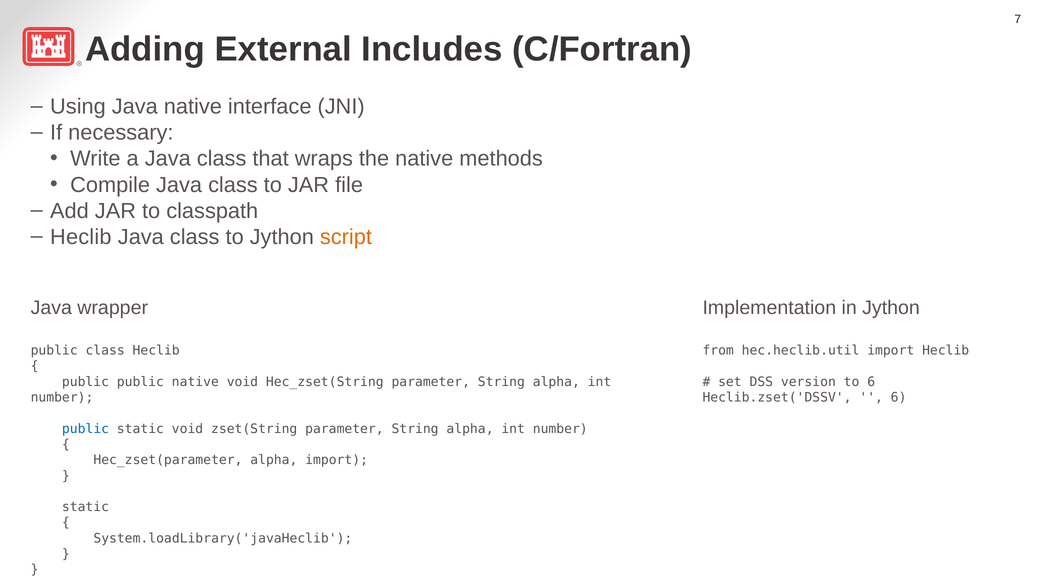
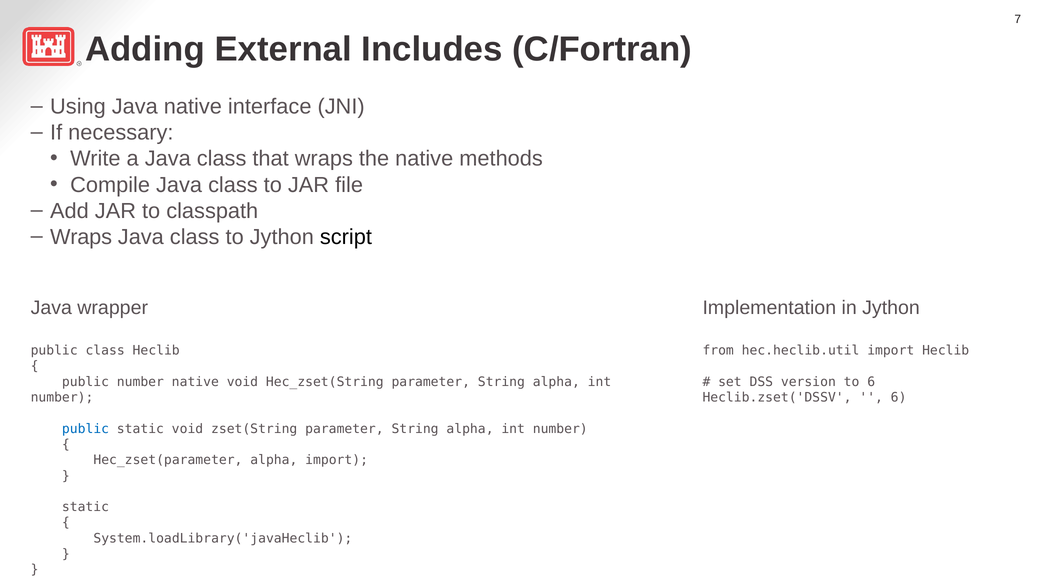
Heclib: Heclib -> Wraps (81, 237)
script colour: orange -> black (346, 237)
public public: public -> number (140, 382)
